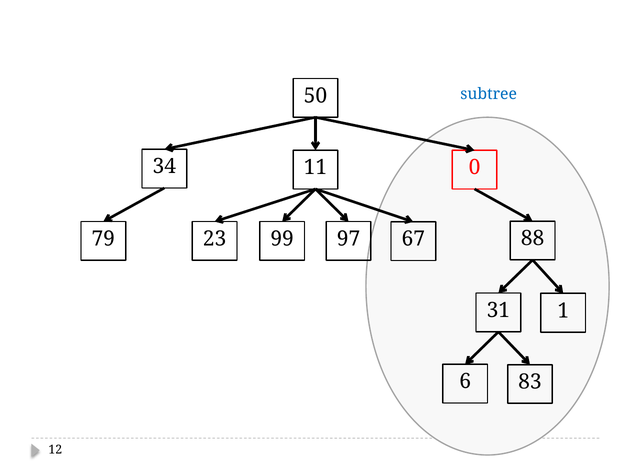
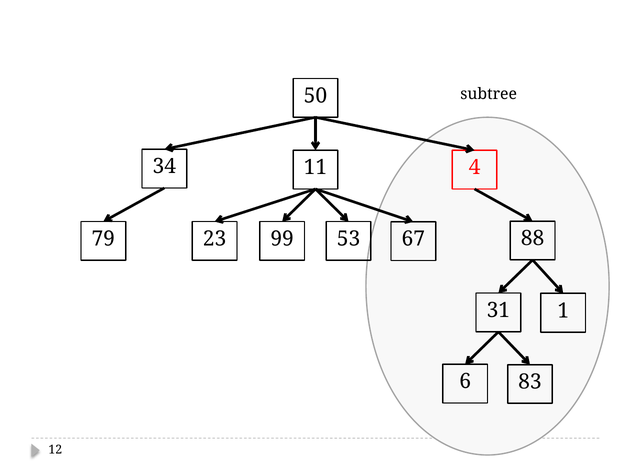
subtree colour: blue -> black (489, 94)
0: 0 -> 4 (475, 168)
97: 97 -> 53 (349, 239)
